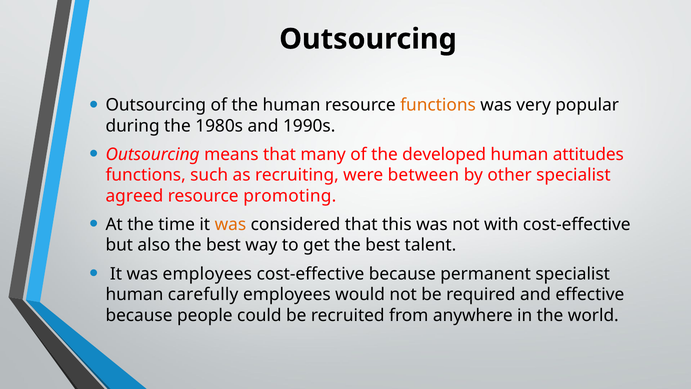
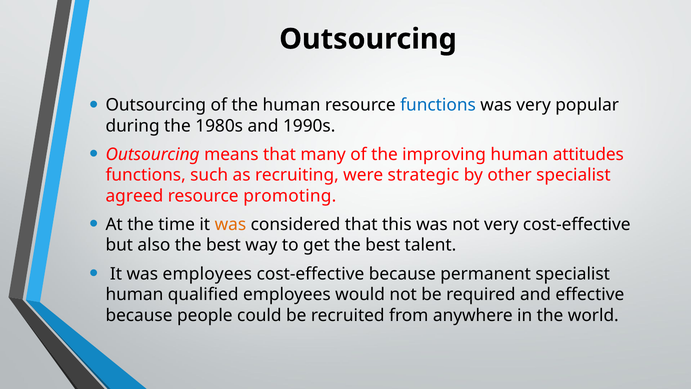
functions colour: orange -> blue (438, 105)
developed: developed -> improving (444, 154)
between: between -> strategic (423, 175)
not with: with -> very (501, 224)
carefully: carefully -> qualified (203, 294)
